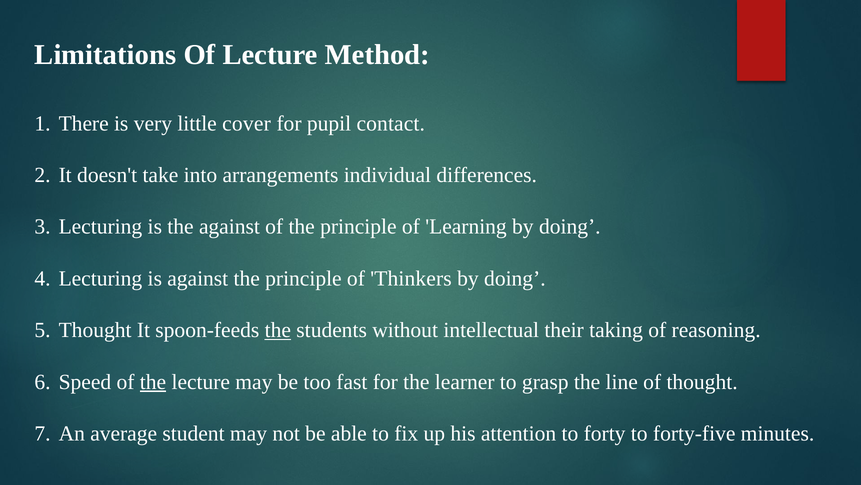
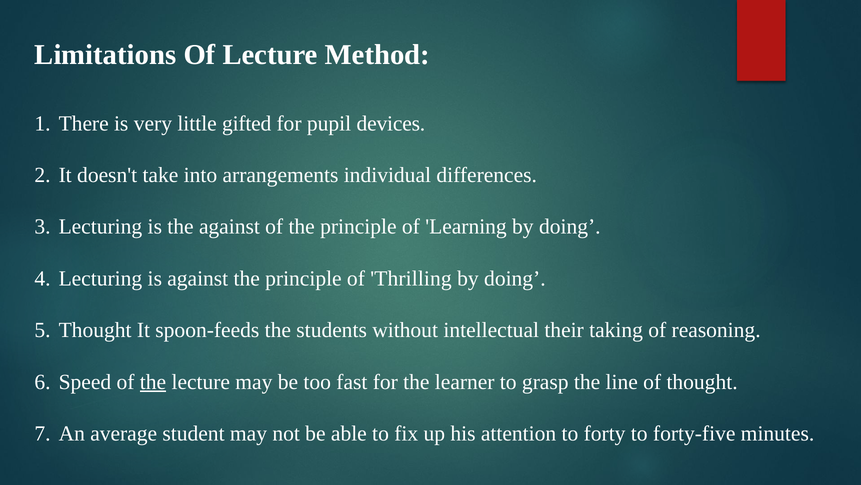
cover: cover -> gifted (247, 123)
contact: contact -> devices (391, 123)
Thinkers: Thinkers -> Thrilling (411, 278)
the underline: present -> none (278, 330)
